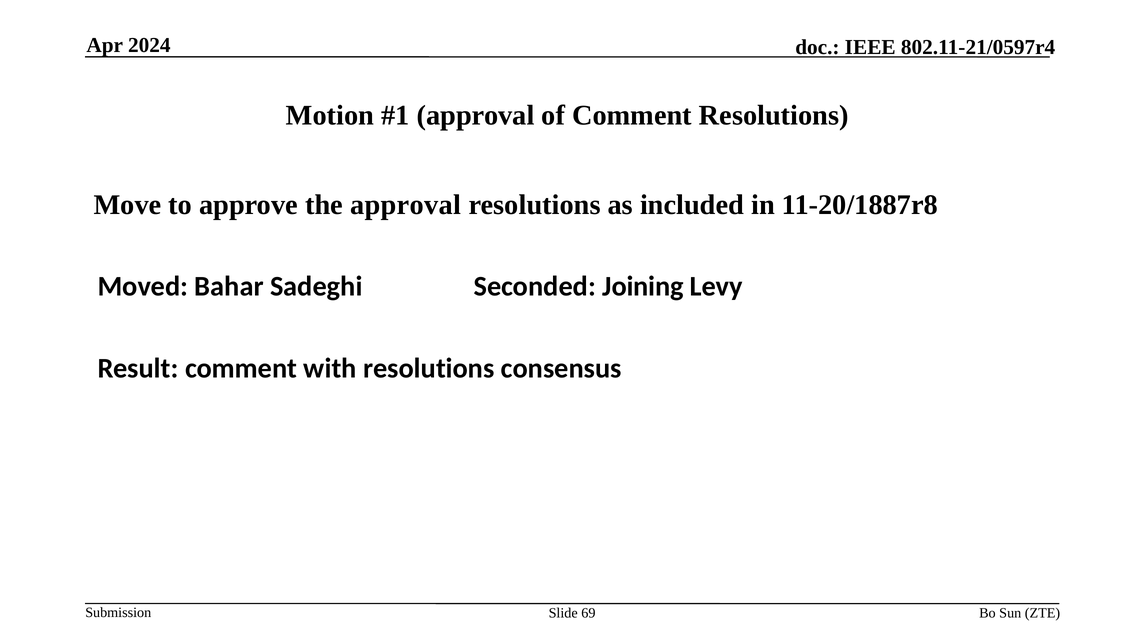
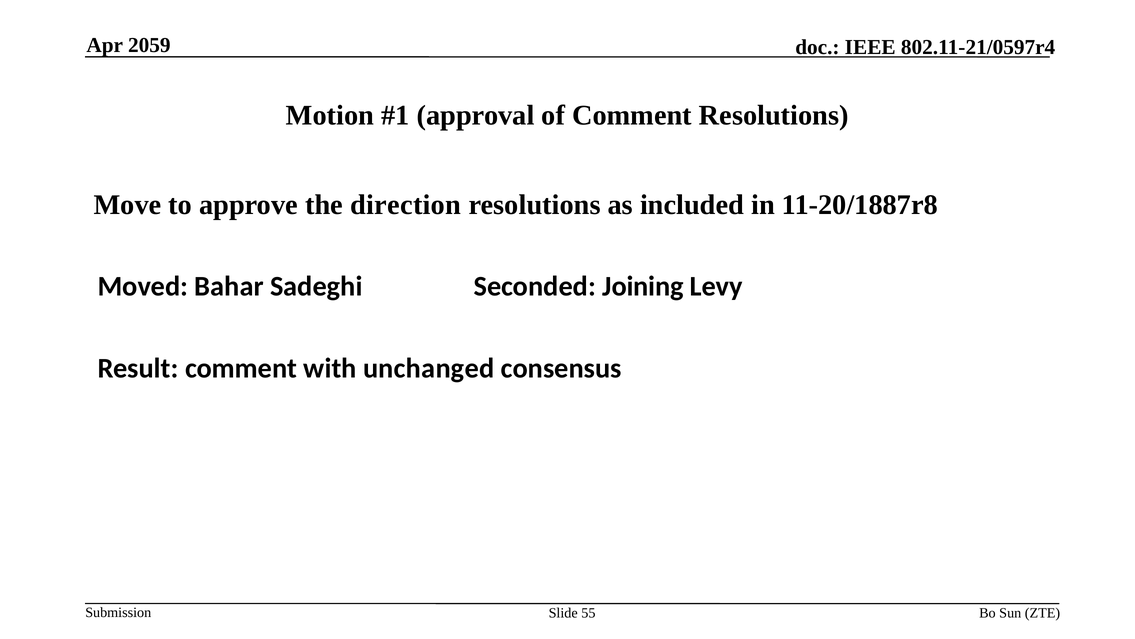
2024: 2024 -> 2059 (149, 45)
the approval: approval -> direction (406, 205)
with resolutions: resolutions -> unchanged (429, 368)
69: 69 -> 55 (588, 612)
